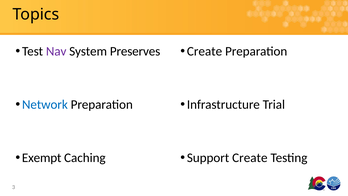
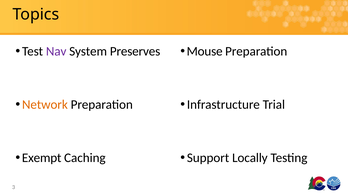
Create: Create -> Mouse (205, 51)
Network colour: blue -> orange (45, 104)
Support Create: Create -> Locally (250, 158)
